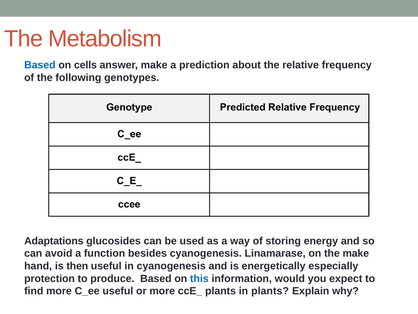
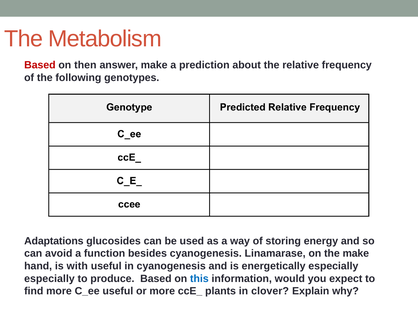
Based colour: blue -> red (40, 65)
cells: cells -> then (85, 65)
then: then -> with (77, 266)
protection: protection -> especially (49, 278)
in plants: plants -> clover (270, 291)
